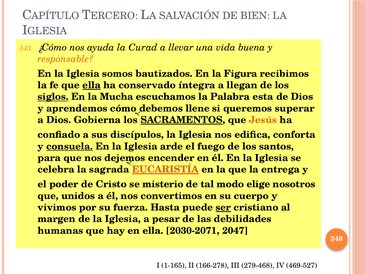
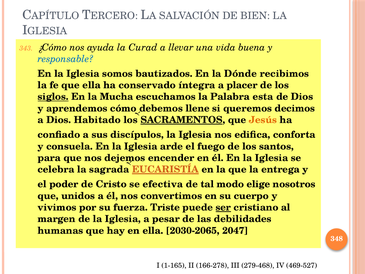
responsable colour: orange -> blue (66, 59)
Figura: Figura -> Dónde (241, 74)
ella underline: present -> none (92, 85)
llegan: llegan -> placer (242, 85)
superar: superar -> decimos (295, 108)
Gobierna: Gobierna -> Habitado (97, 120)
consuela underline: present -> none (70, 146)
misterio: misterio -> efectiva (163, 184)
Hasta: Hasta -> Triste (165, 207)
2030-2071: 2030-2071 -> 2030-2065 (193, 230)
